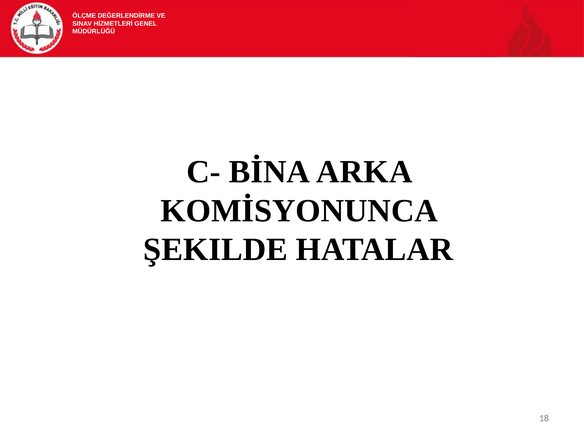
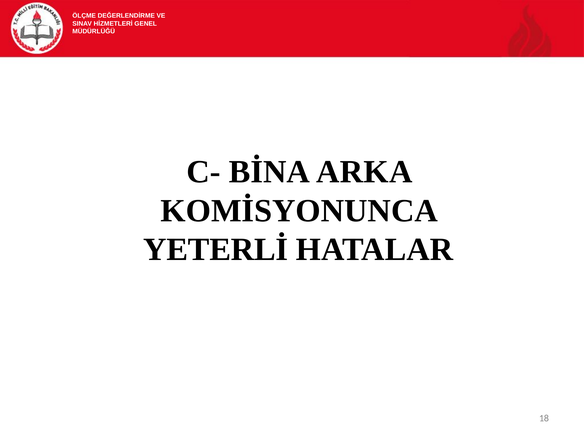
ŞEKILDE: ŞEKILDE -> YETERLİ (216, 250)
